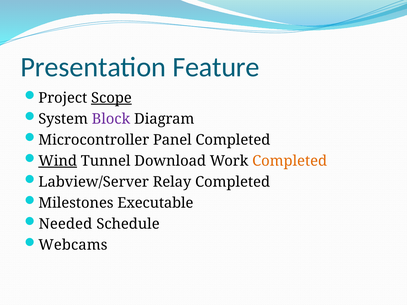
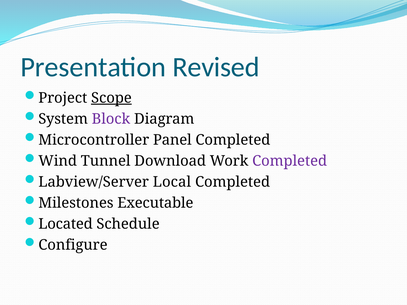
Feature: Feature -> Revised (216, 67)
Wind underline: present -> none (58, 161)
Completed colour: orange -> purple (290, 161)
Relay: Relay -> Local (172, 182)
Needed: Needed -> Located (66, 224)
Webcams: Webcams -> Configure (73, 245)
